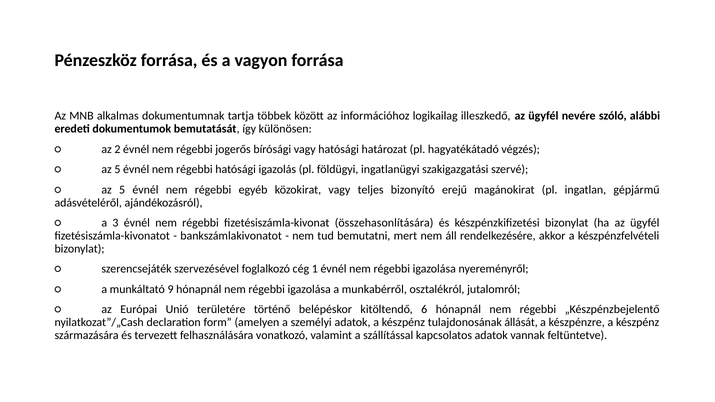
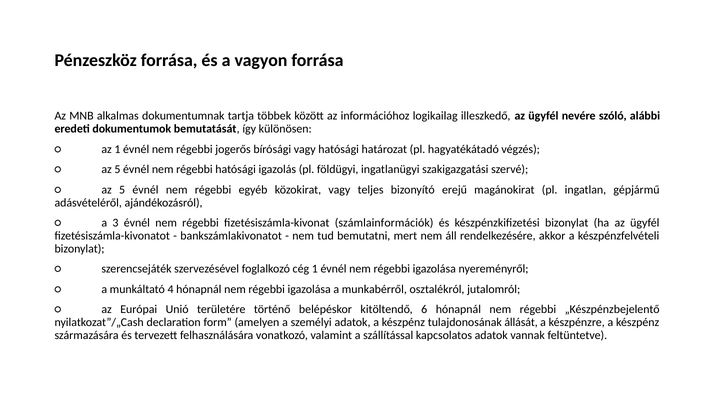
az 2: 2 -> 1 (117, 149)
összehasonlítására: összehasonlítására -> számlainformációk (384, 223)
9: 9 -> 4 (171, 289)
